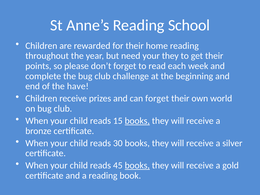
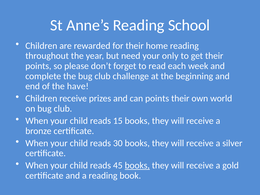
your they: they -> only (170, 56)
can forget: forget -> points (157, 98)
books underline: present -> none (137, 121)
